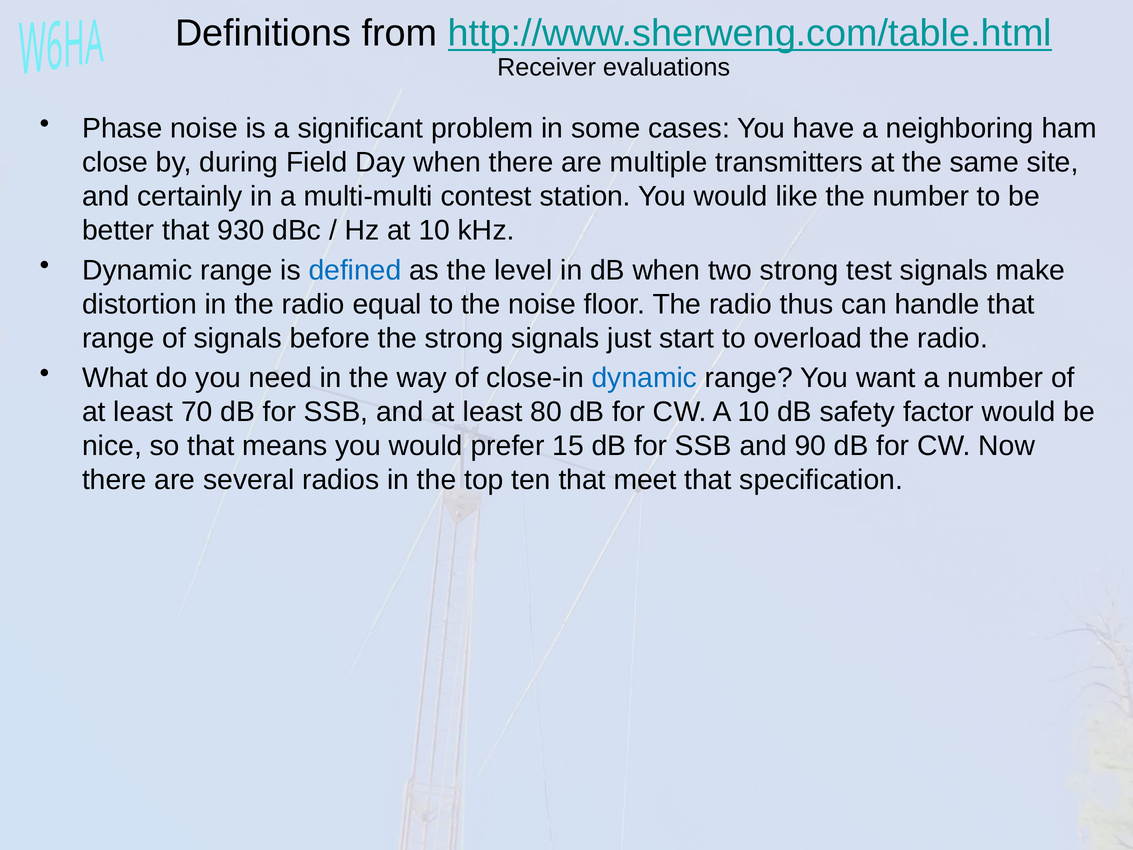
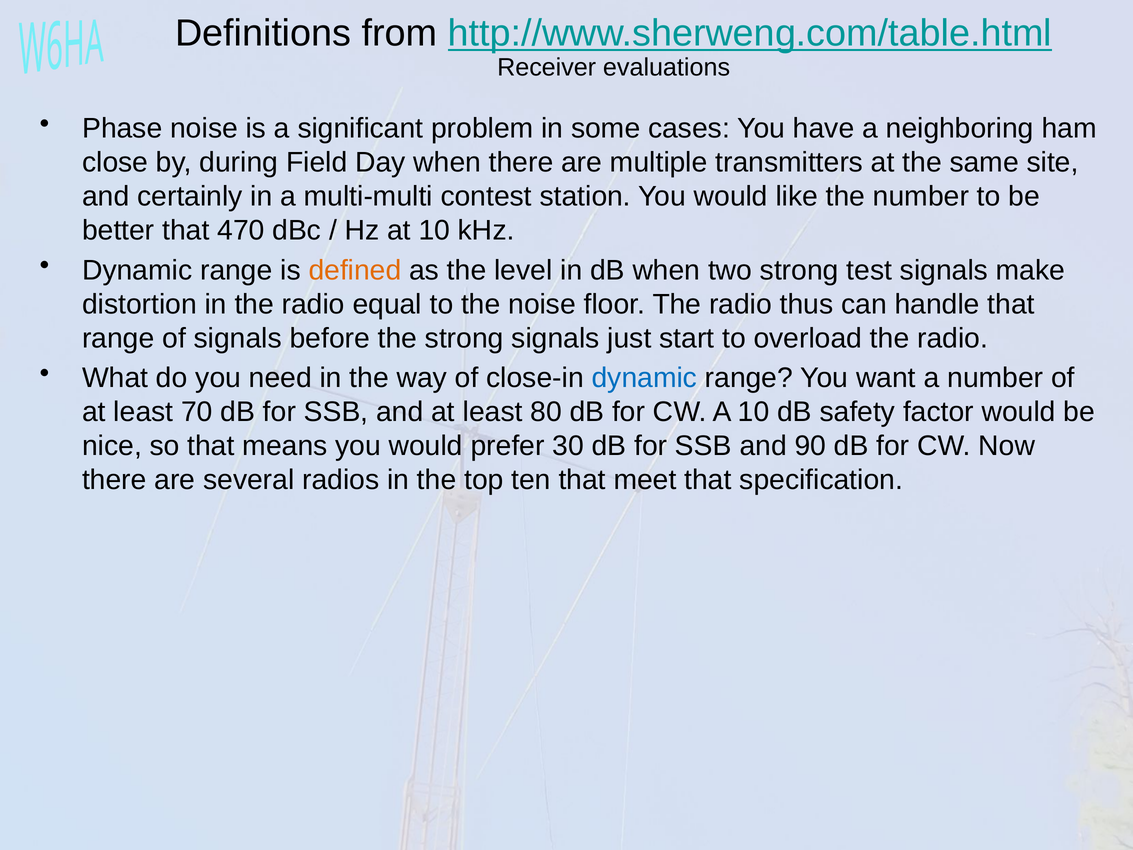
930: 930 -> 470 (241, 230)
defined colour: blue -> orange (355, 270)
15: 15 -> 30 (568, 446)
